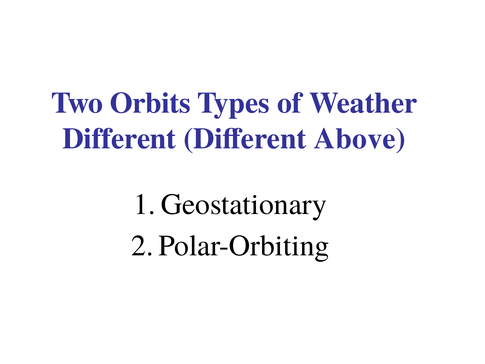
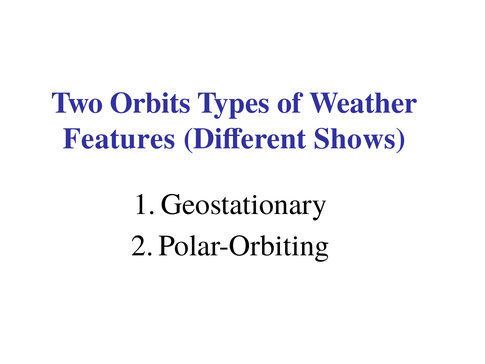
Different: Different -> Features (119, 138)
Above: Above -> Shows (360, 138)
